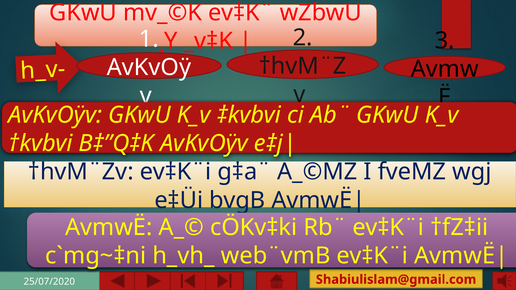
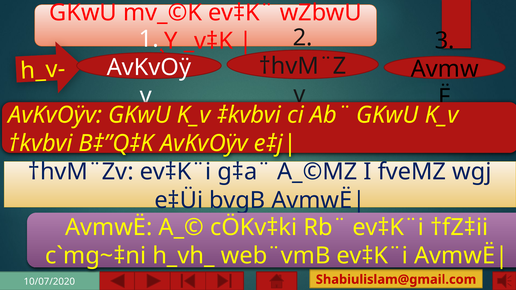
25/07/2020: 25/07/2020 -> 10/07/2020 (49, 282)
